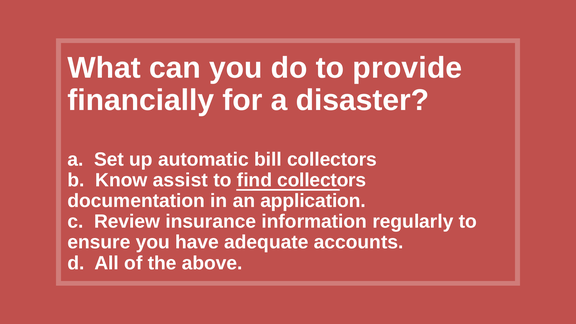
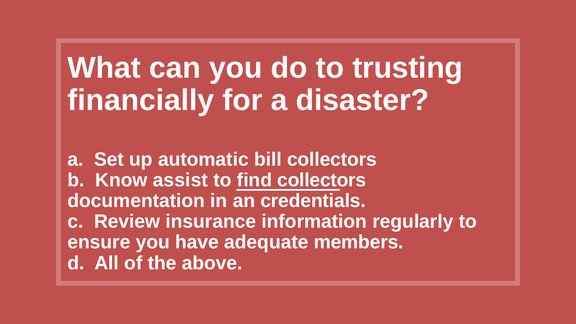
provide: provide -> trusting (408, 68)
application: application -> credentials (313, 201)
accounts: accounts -> members (359, 242)
